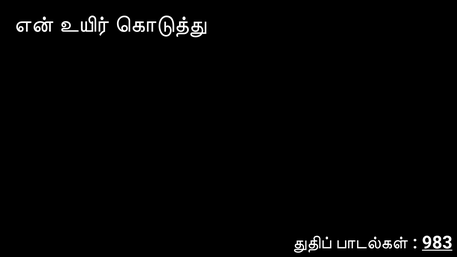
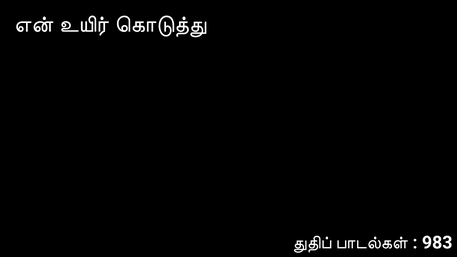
983 underline: present -> none (437, 243)
